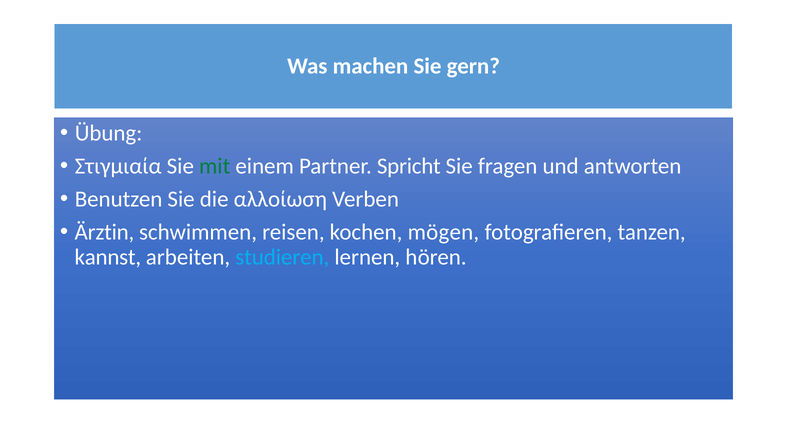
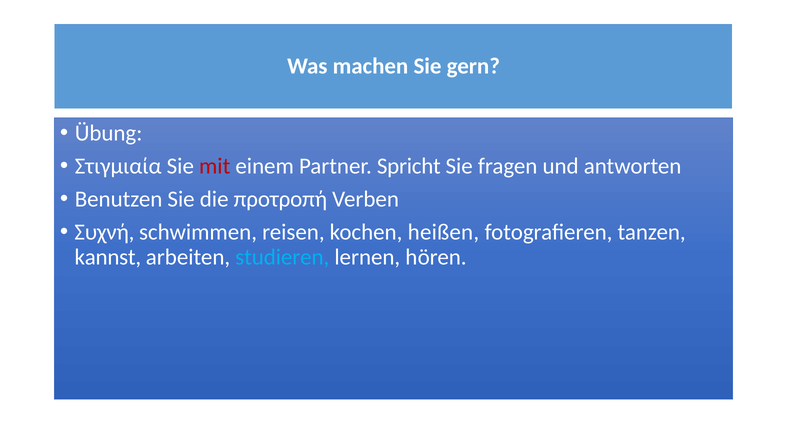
mit colour: green -> red (215, 166)
αλλοίωση: αλλοίωση -> προτροπή (280, 199)
Ärztin: Ärztin -> Συχνή (104, 232)
mögen: mögen -> heißen (443, 232)
